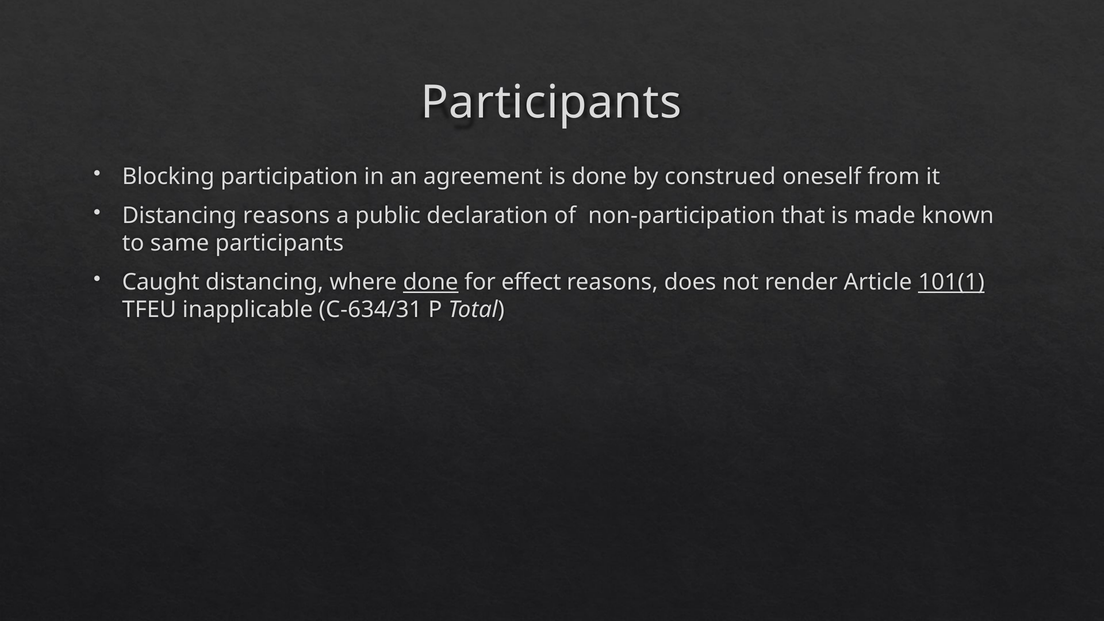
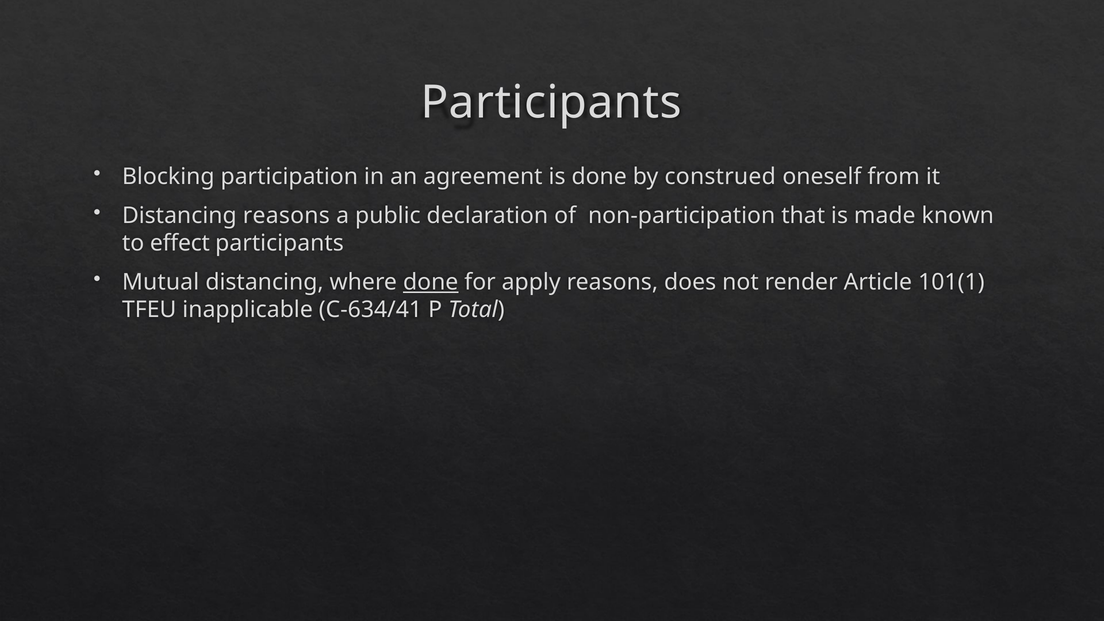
same: same -> effect (180, 243)
Caught: Caught -> Mutual (161, 282)
effect: effect -> apply (531, 282)
101(1 underline: present -> none (951, 282)
C-634/31: C-634/31 -> C-634/41 (370, 310)
